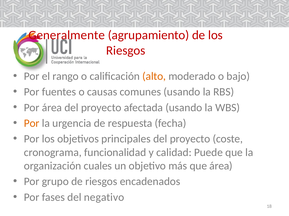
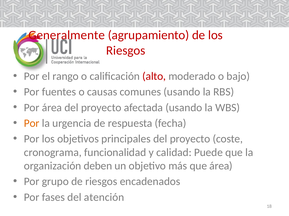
alto colour: orange -> red (154, 76)
cuales: cuales -> deben (98, 166)
negativo: negativo -> atención (104, 198)
